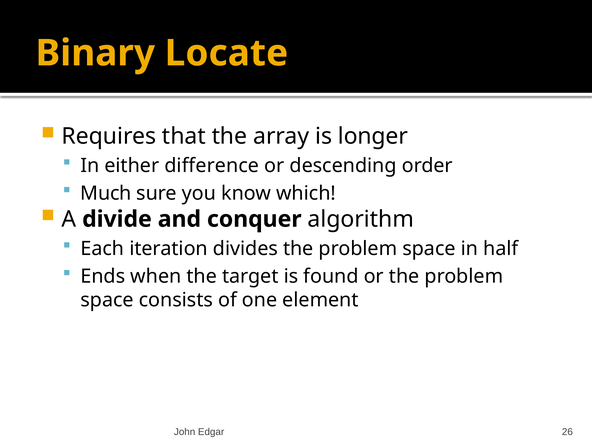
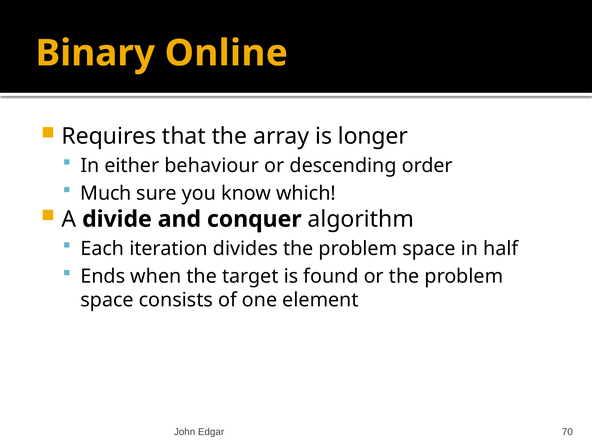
Locate: Locate -> Online (226, 53)
difference: difference -> behaviour (212, 166)
26: 26 -> 70 (567, 432)
